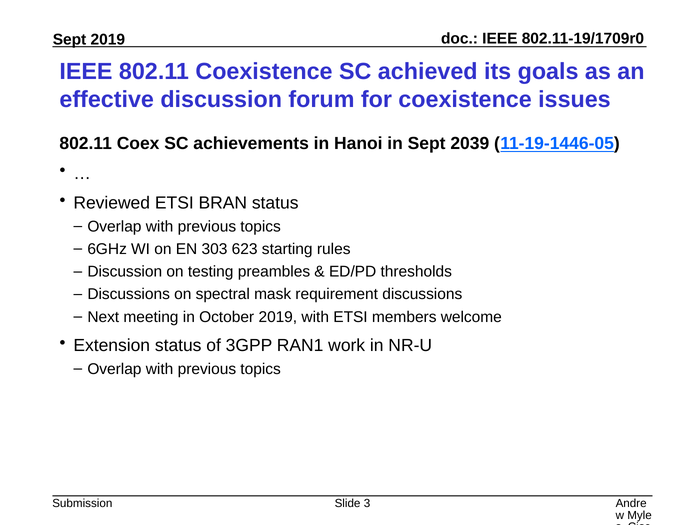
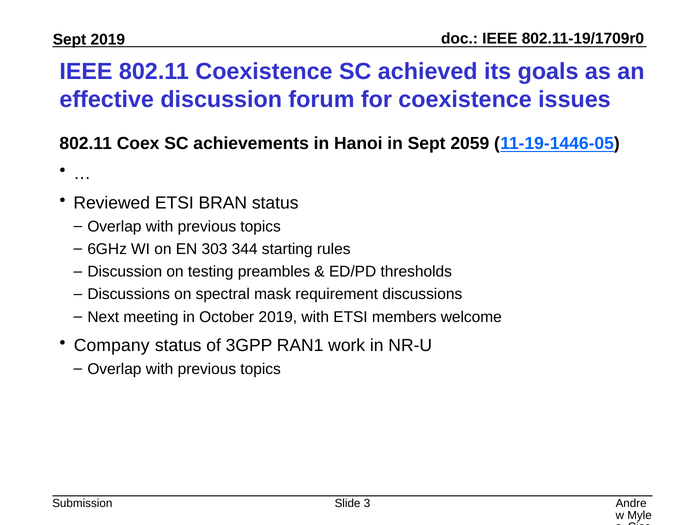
2039: 2039 -> 2059 (470, 143)
623: 623 -> 344 (245, 249)
Extension: Extension -> Company (112, 345)
